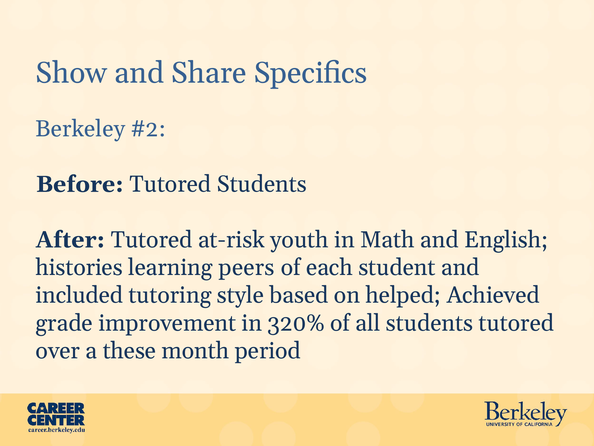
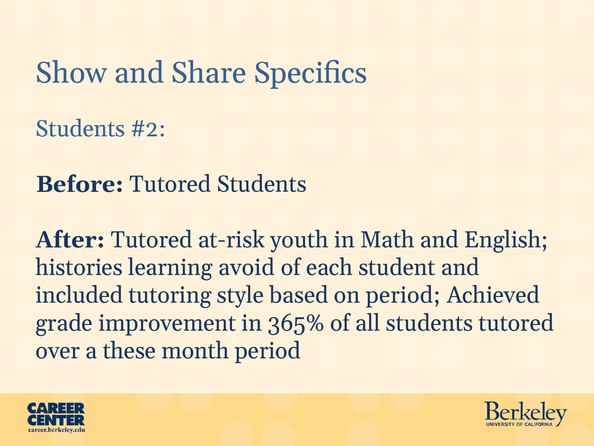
Berkeley: Berkeley -> Students (80, 129)
peers: peers -> avoid (247, 267)
on helped: helped -> period (403, 295)
320%: 320% -> 365% (296, 323)
